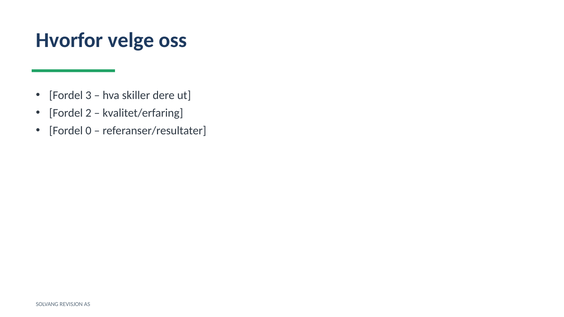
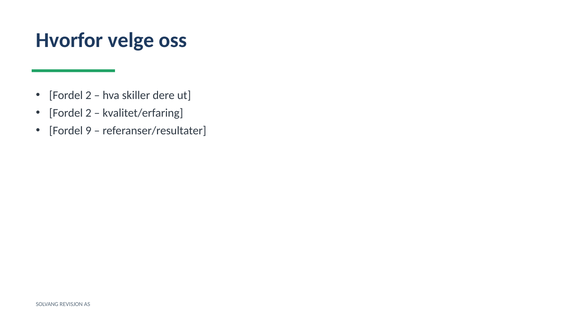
3: 3 -> 2 (88, 96)
0: 0 -> 9 (88, 131)
